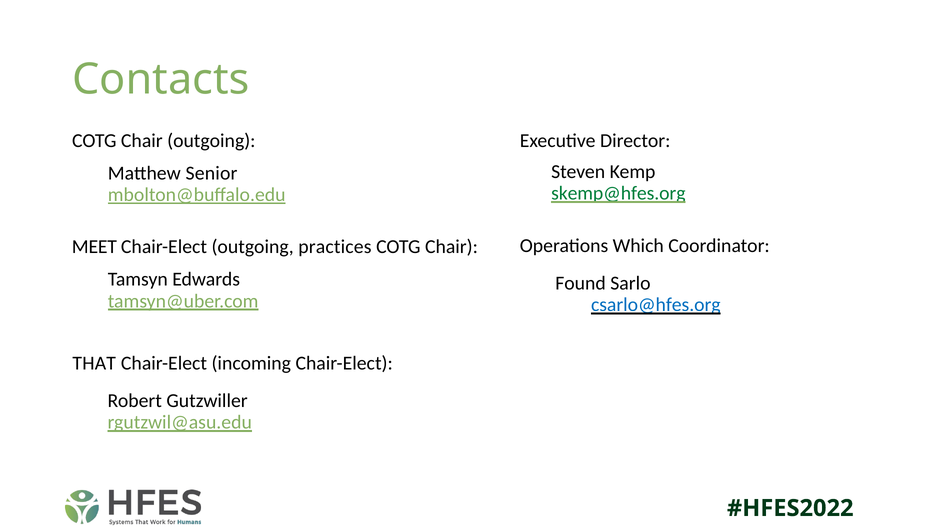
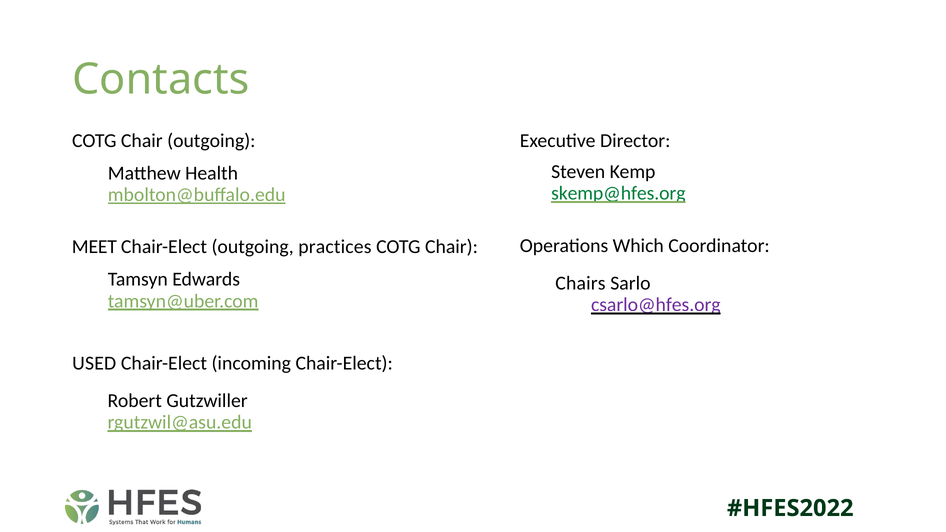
Senior: Senior -> Health (212, 173)
Found: Found -> Chairs (580, 283)
csarlo@hfes.org colour: blue -> purple (656, 305)
THAT: THAT -> USED (94, 363)
